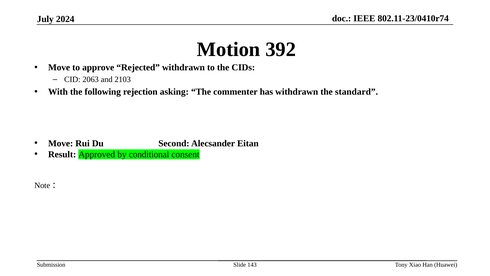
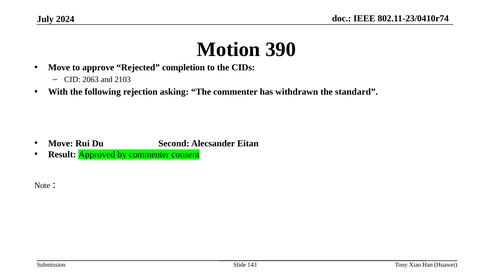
392: 392 -> 390 (281, 49)
Rejected withdrawn: withdrawn -> completion (183, 67)
by conditional: conditional -> commenter (149, 154)
